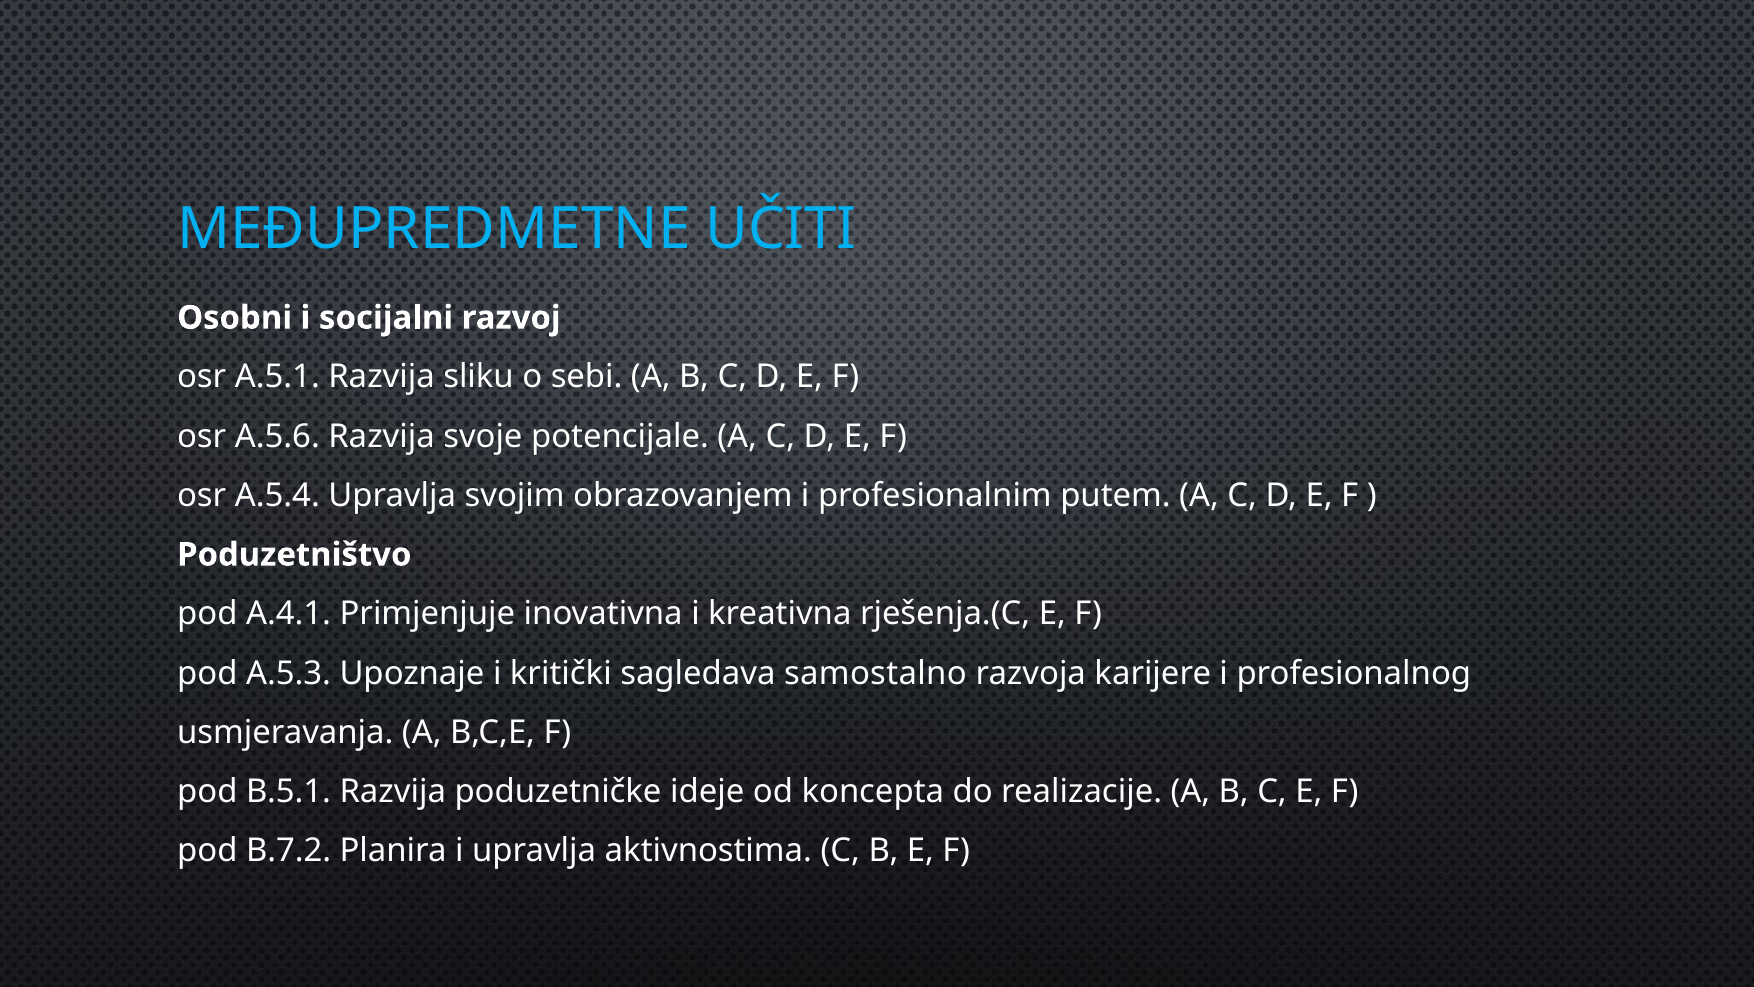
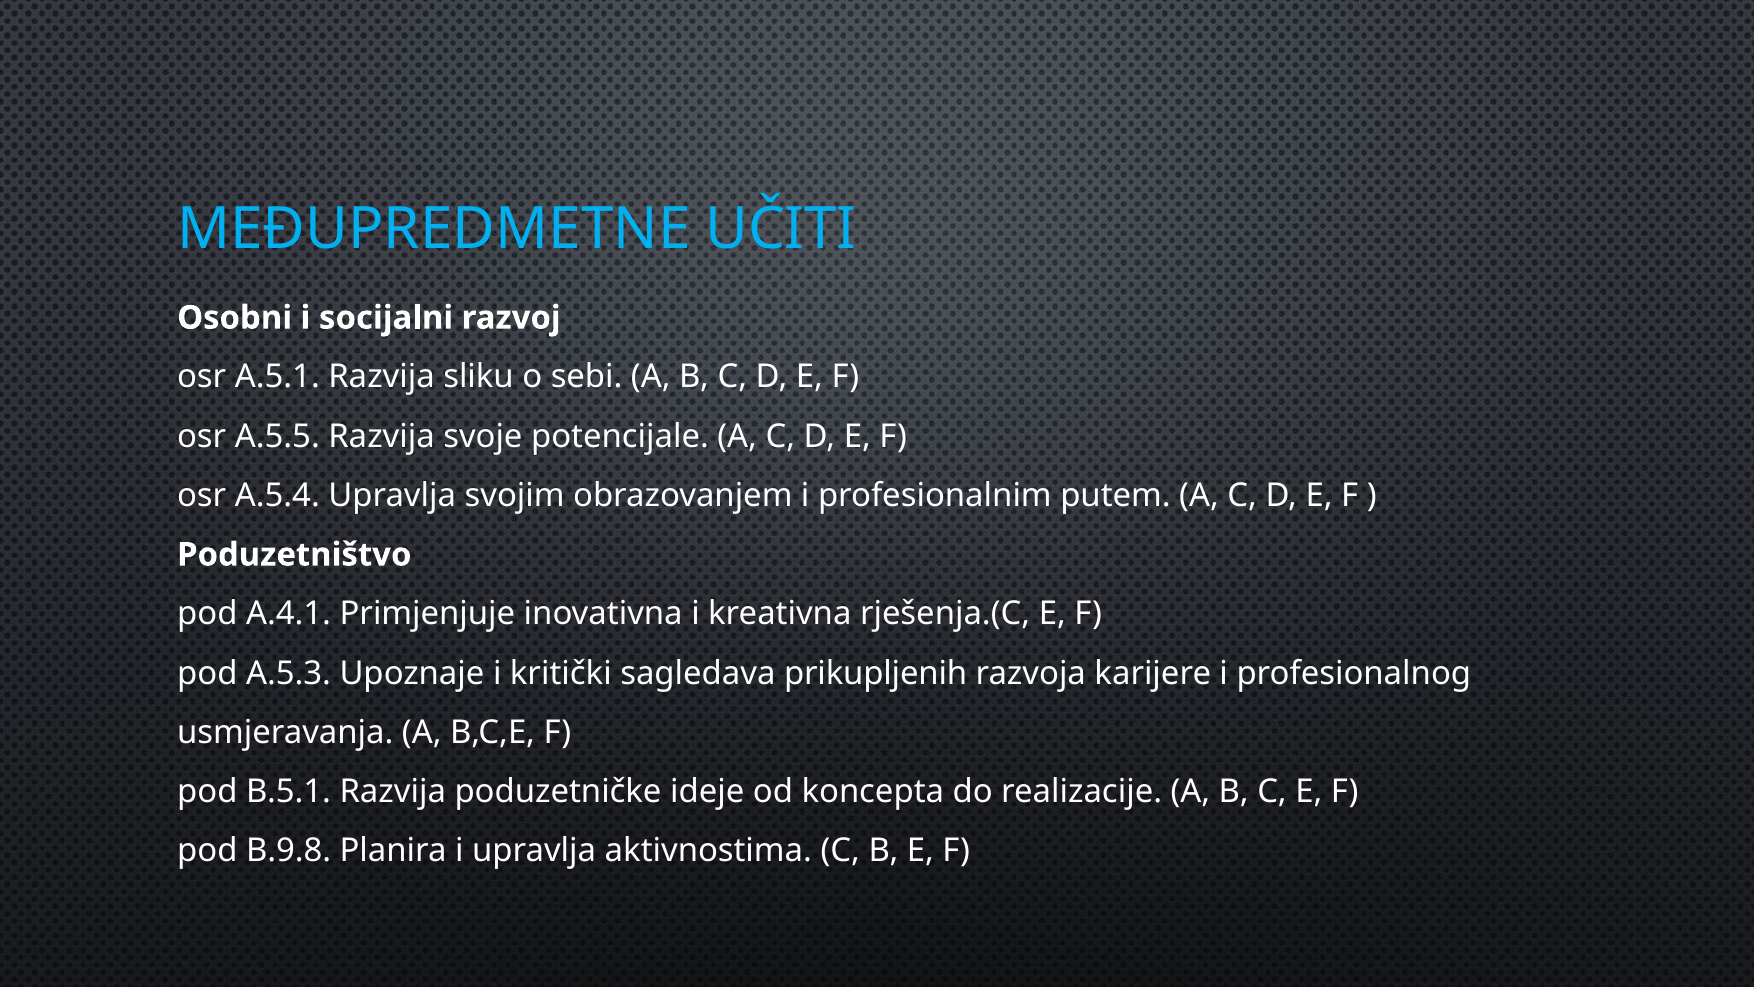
A.5.6: A.5.6 -> A.5.5 (277, 436)
samostalno: samostalno -> prikupljenih (876, 673)
B.7.2: B.7.2 -> B.9.8 (289, 850)
